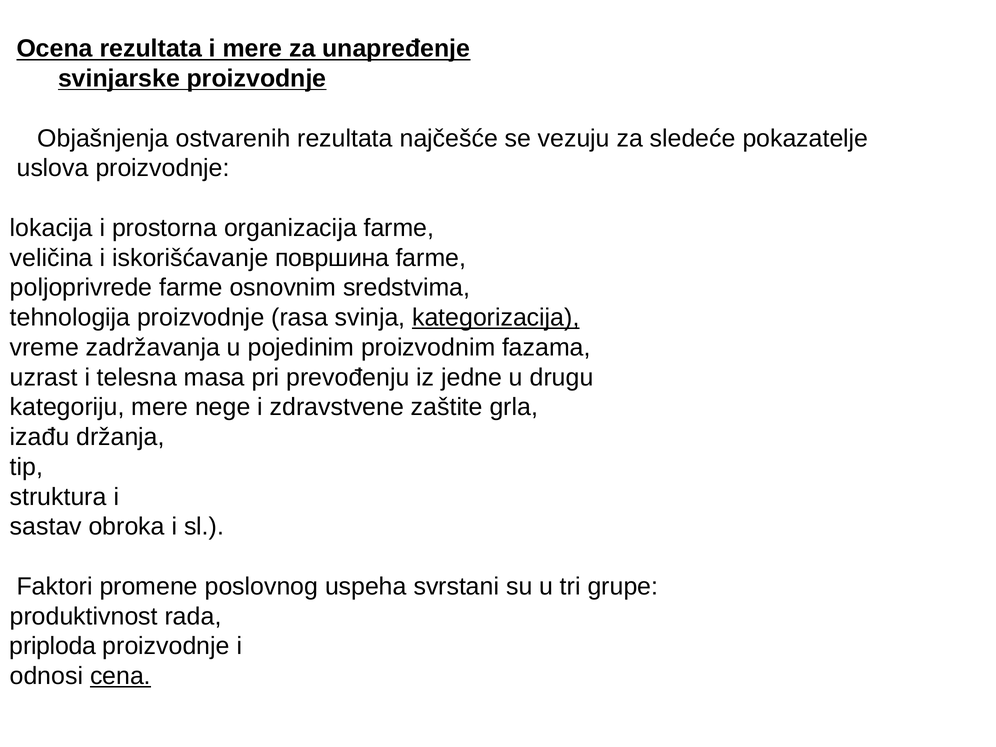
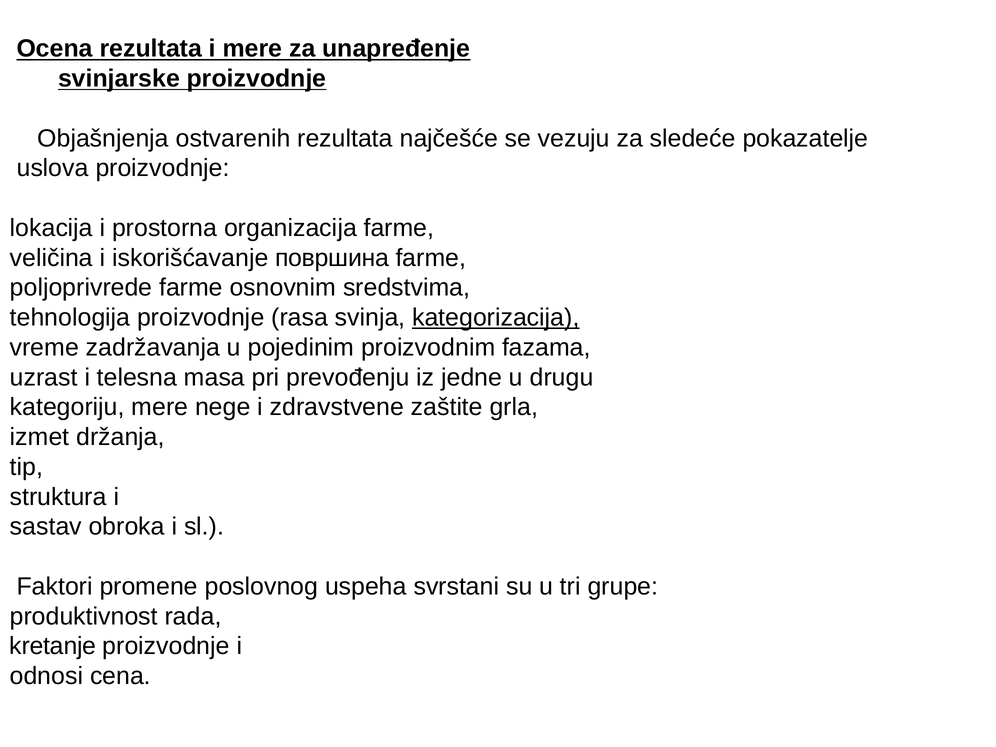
izađu: izađu -> izmet (40, 437)
priploda: priploda -> kretanje (53, 646)
cena underline: present -> none (120, 676)
